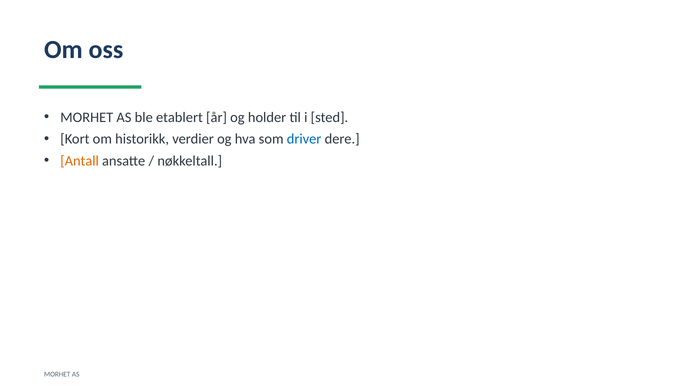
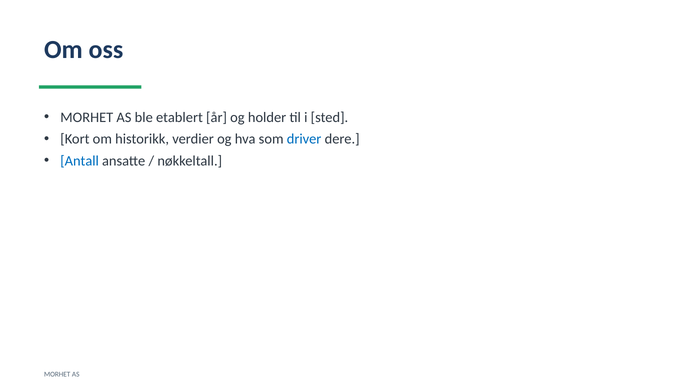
Antall colour: orange -> blue (80, 161)
